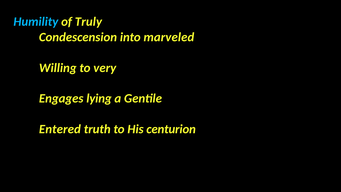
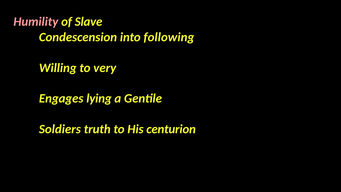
Humility colour: light blue -> pink (36, 22)
Truly: Truly -> Slave (89, 22)
marveled: marveled -> following (169, 37)
Entered: Entered -> Soldiers (60, 129)
